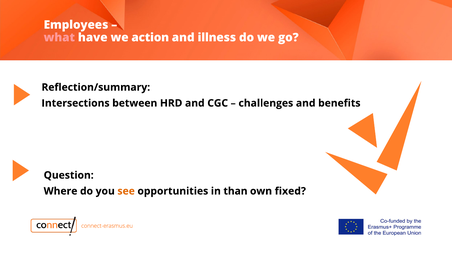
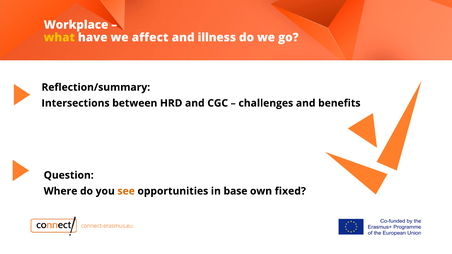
Employees: Employees -> Workplace (76, 25)
what colour: pink -> yellow (59, 38)
action: action -> affect (150, 38)
than: than -> base (235, 191)
